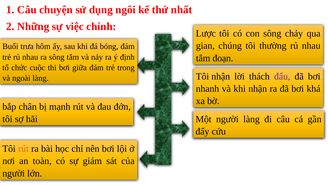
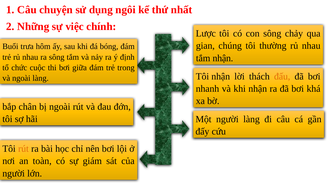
tắm đoạn: đoạn -> nhận (223, 58)
đấu colour: purple -> orange (282, 76)
bị mạnh: mạnh -> ngoài (60, 106)
